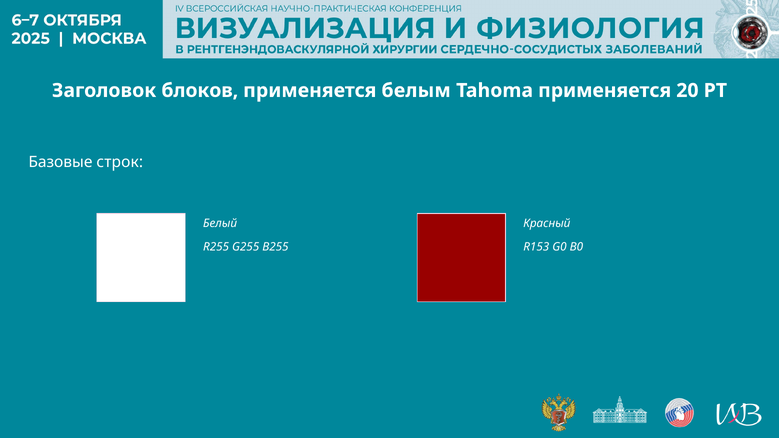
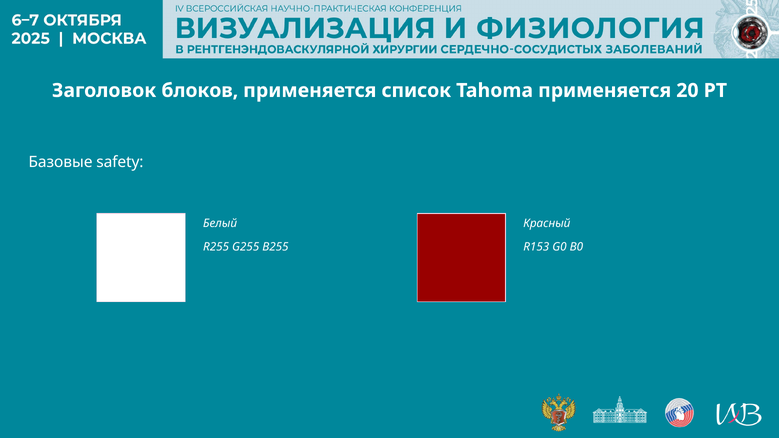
белым: белым -> список (416, 91)
строк: строк -> safety (120, 162)
